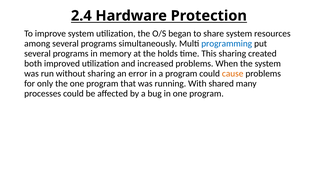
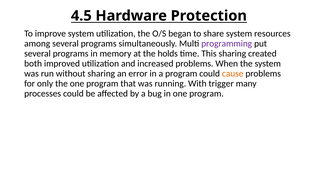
2.4: 2.4 -> 4.5 (81, 16)
programming colour: blue -> purple (227, 44)
shared: shared -> trigger (221, 84)
